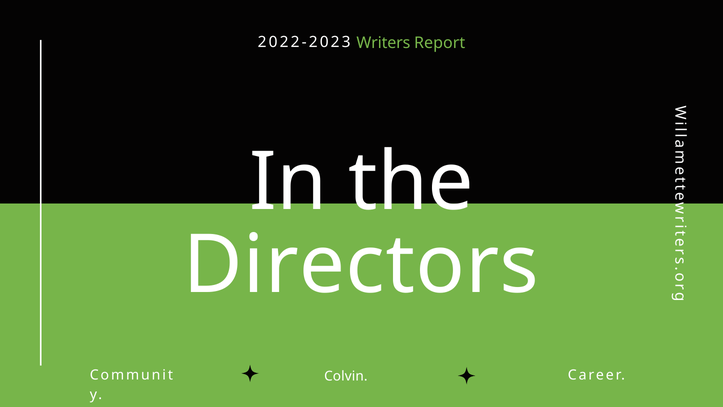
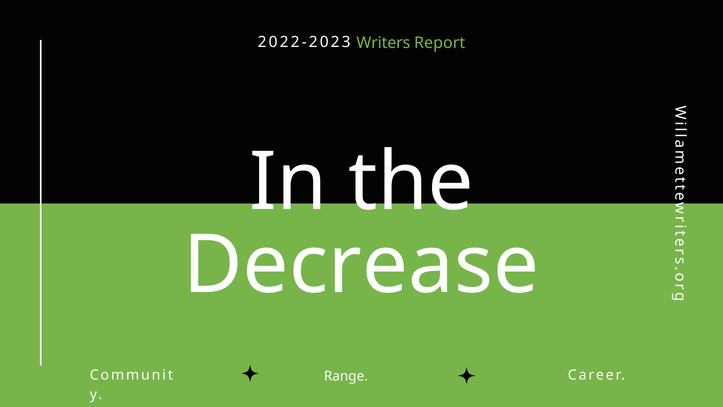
Directors: Directors -> Decrease (361, 265)
Colvin: Colvin -> Range (346, 376)
